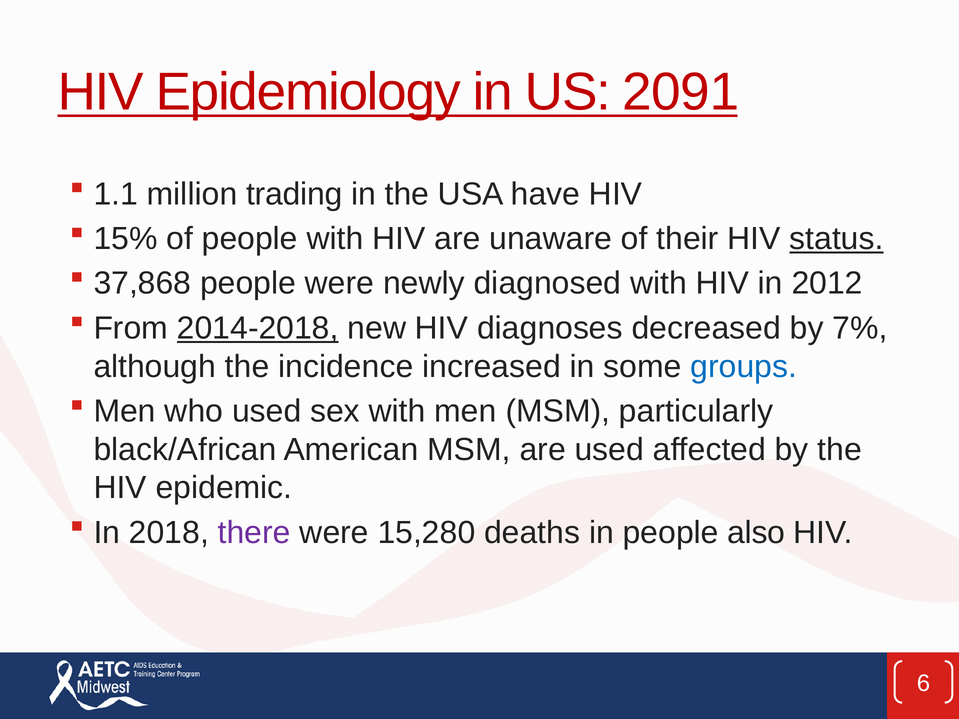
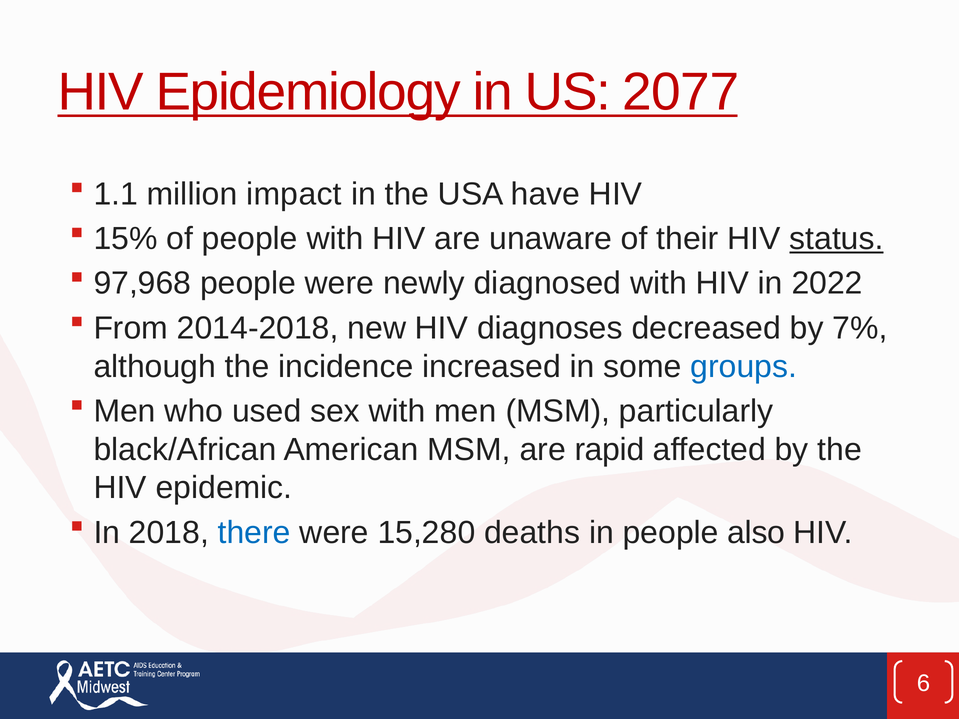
2091: 2091 -> 2077 (681, 92)
trading: trading -> impact (294, 194)
37,868: 37,868 -> 97,968 (142, 284)
2012: 2012 -> 2022 (827, 284)
2014-2018 underline: present -> none (258, 328)
are used: used -> rapid (609, 450)
there colour: purple -> blue (254, 533)
